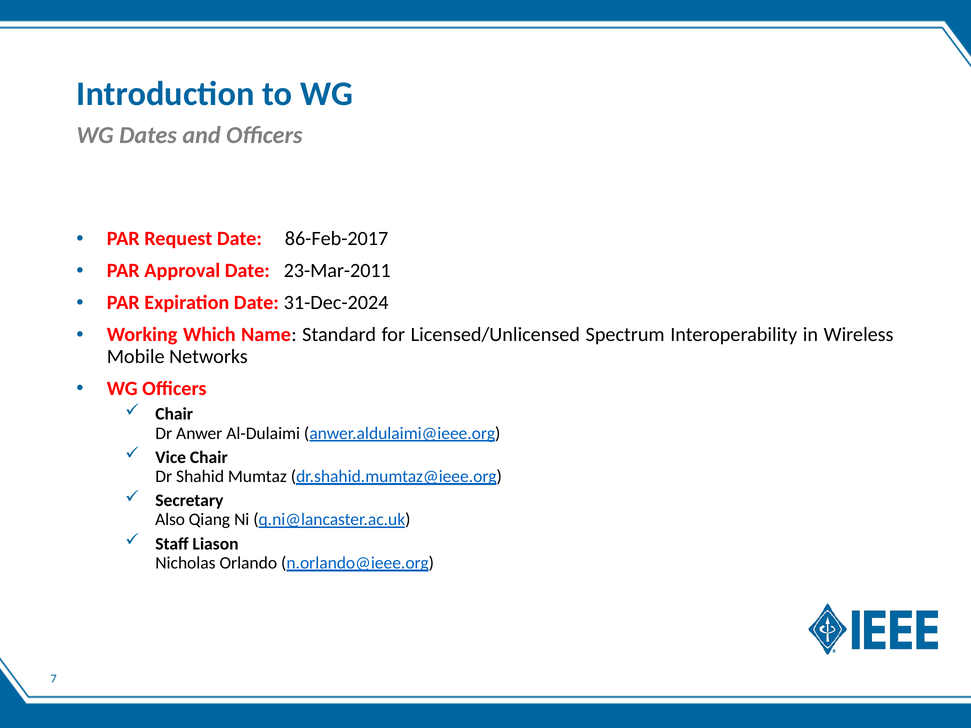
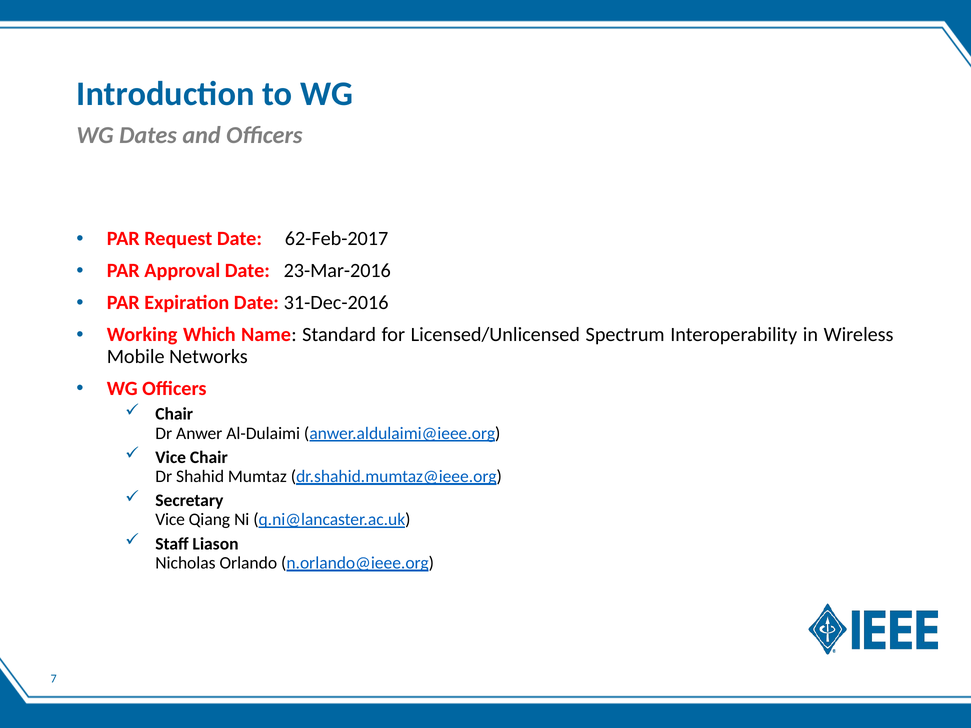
86-Feb-2017: 86-Feb-2017 -> 62-Feb-2017 (337, 239)
23-Mar-2011: 23-Mar-2011 -> 23-Mar-2016 (337, 271)
31-Dec-2024: 31-Dec-2024 -> 31-Dec-2016 (336, 303)
Also: Also -> Vice (170, 520)
